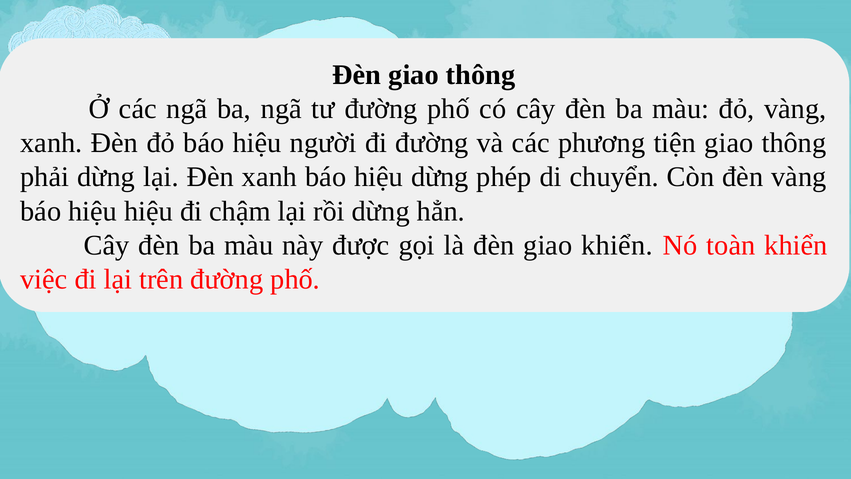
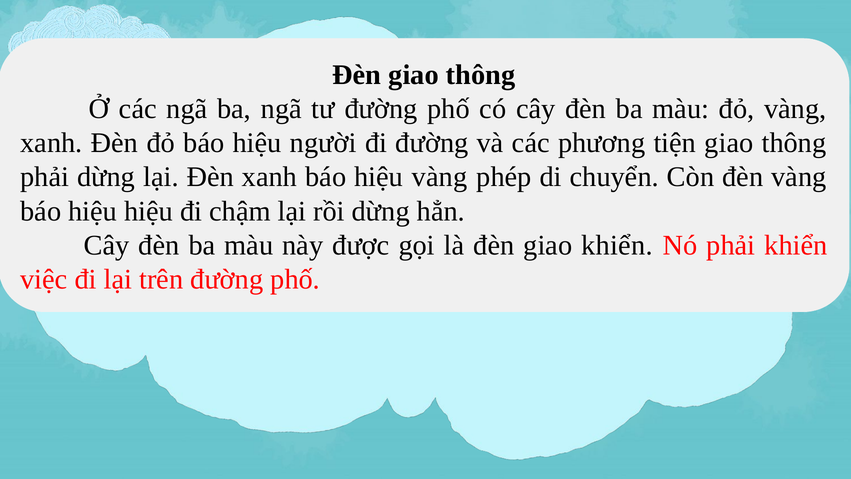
hiệu dừng: dừng -> vàng (440, 177)
Nó toàn: toàn -> phải (731, 245)
